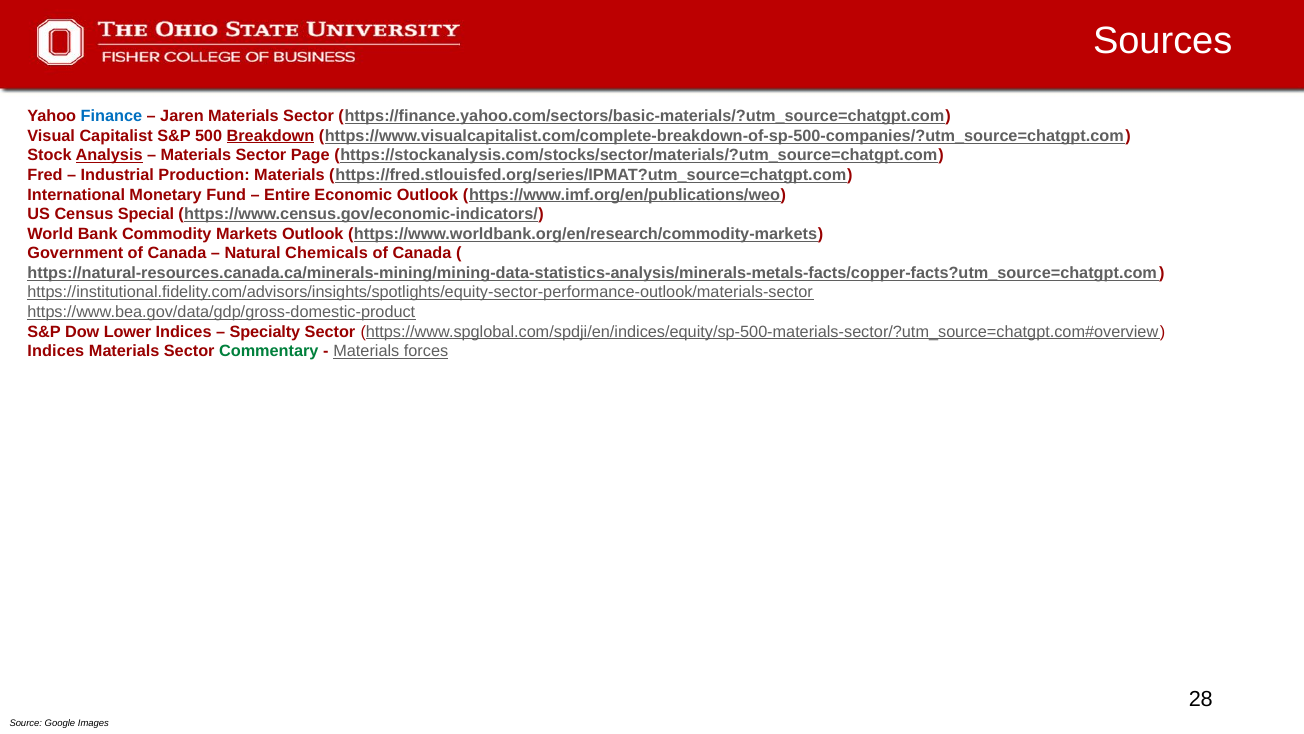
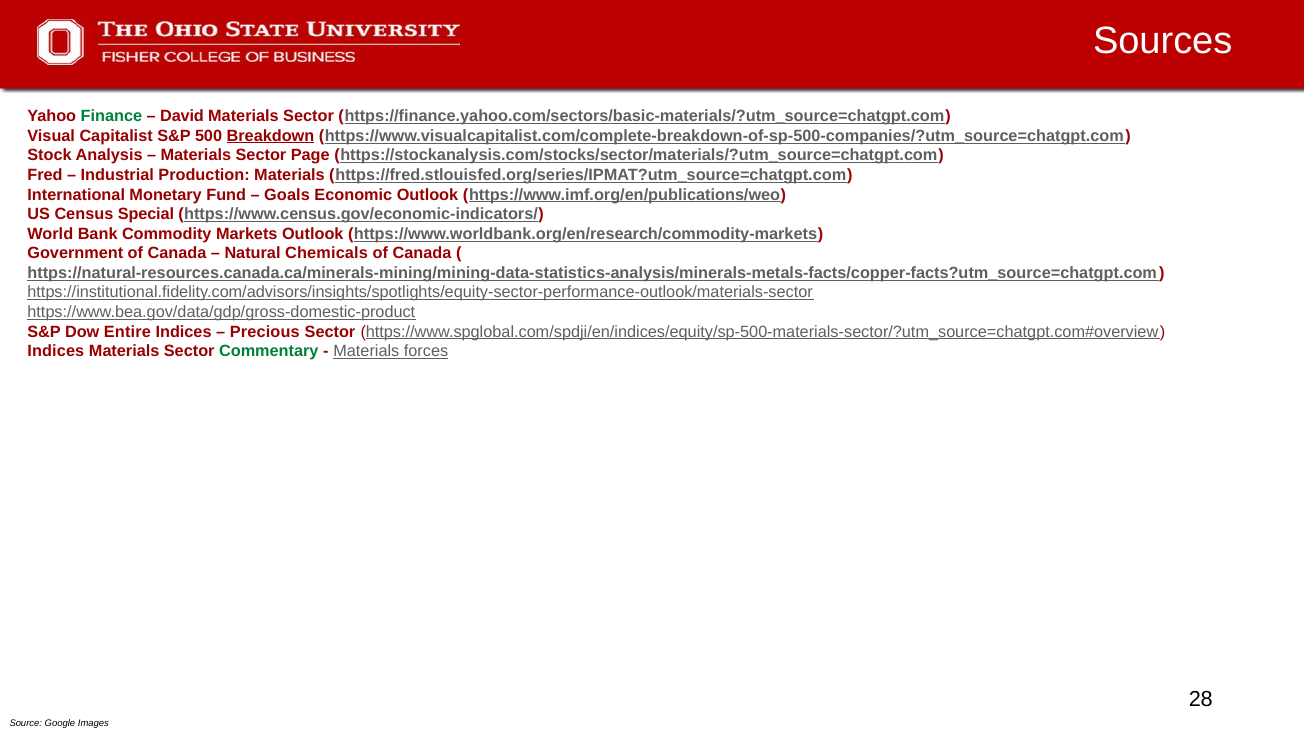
Finance colour: blue -> green (111, 116)
Jaren: Jaren -> David (182, 116)
Analysis underline: present -> none (109, 155)
Entire: Entire -> Goals (287, 195)
Lower: Lower -> Entire (127, 331)
Specialty: Specialty -> Precious (265, 331)
